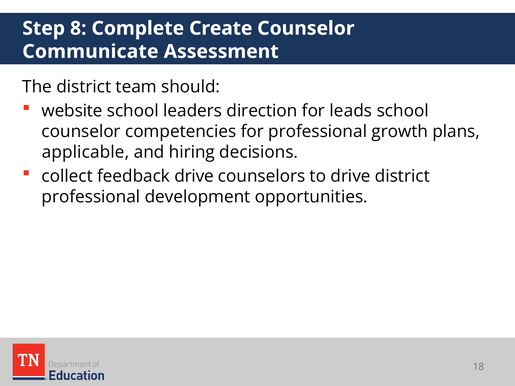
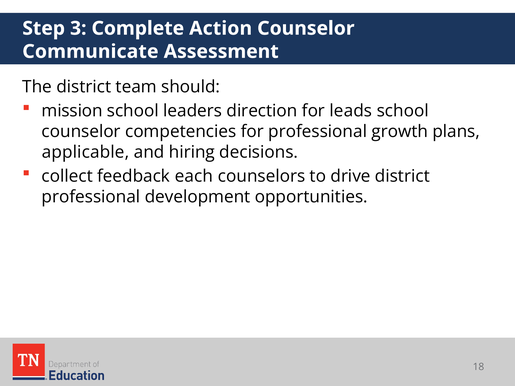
8: 8 -> 3 (78, 28)
Create: Create -> Action (221, 28)
website: website -> mission (72, 111)
feedback drive: drive -> each (194, 176)
